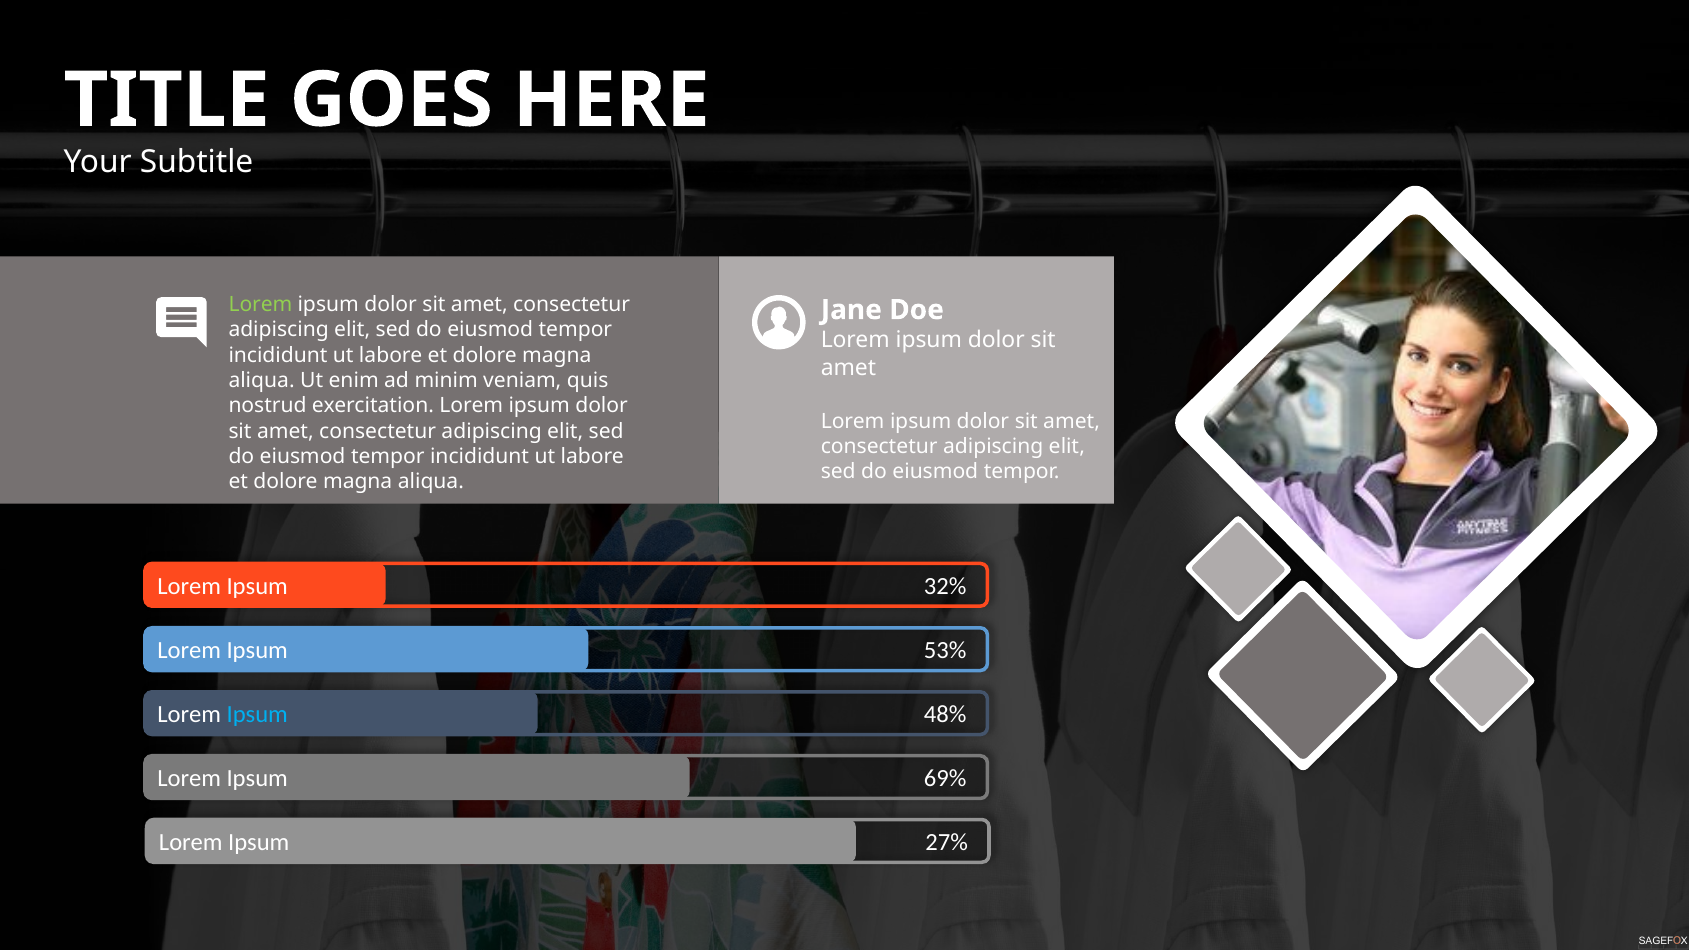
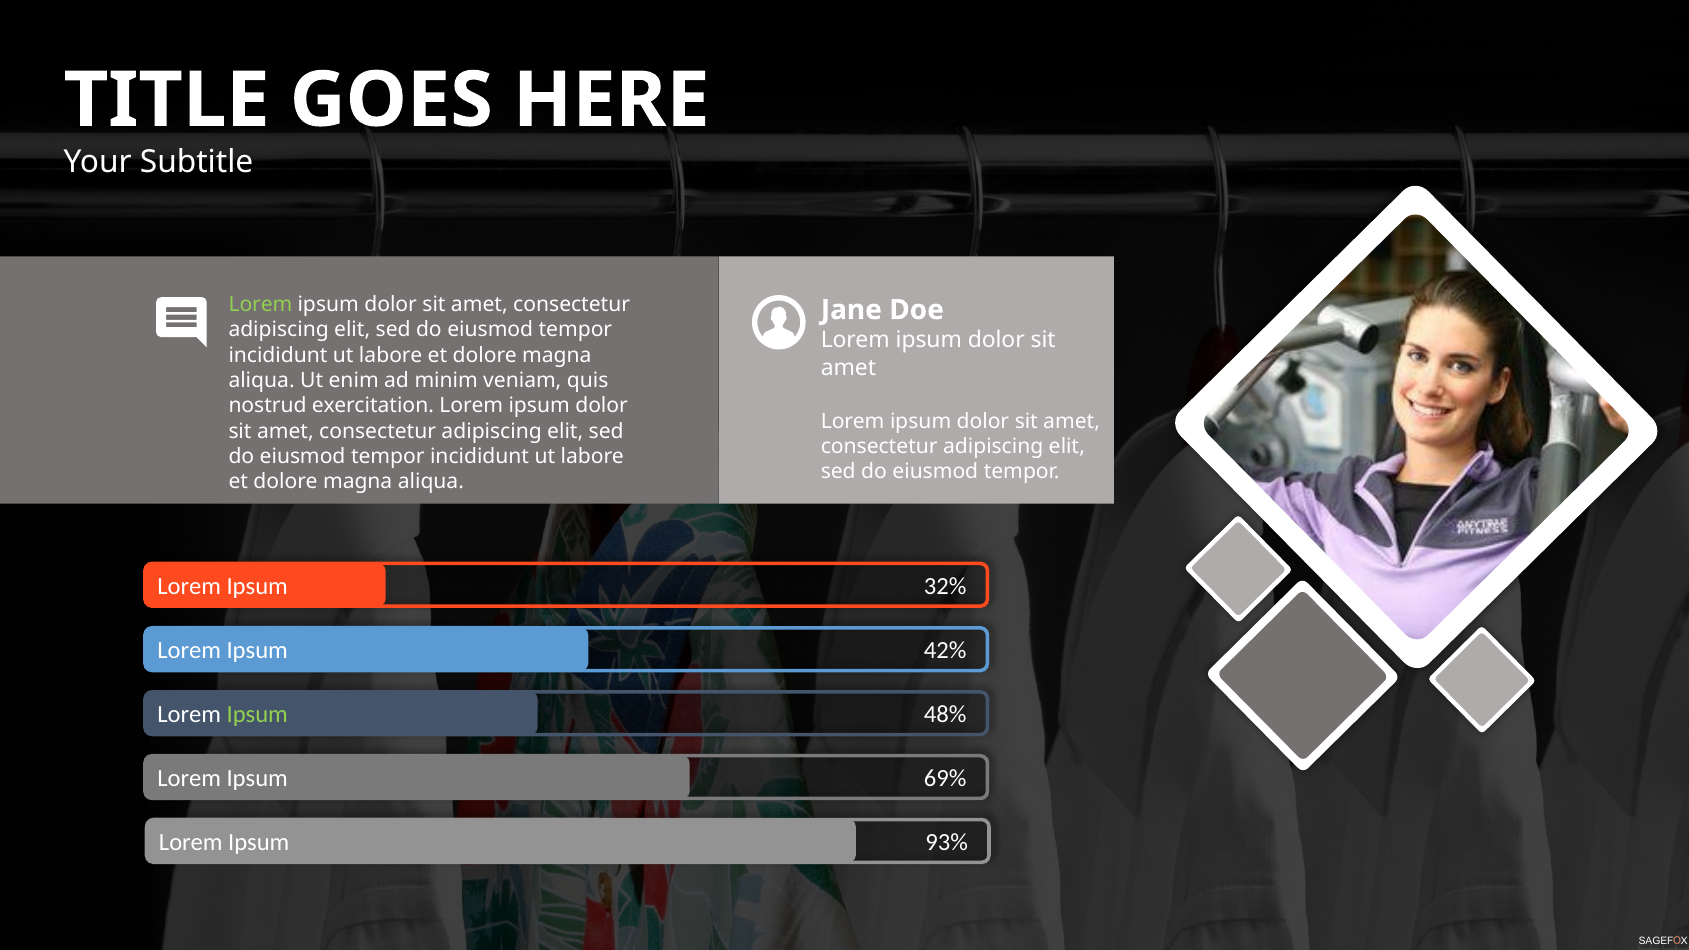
53%: 53% -> 42% (945, 651)
Ipsum colour: light blue -> light green (257, 715)
27%: 27% -> 93% (947, 842)
